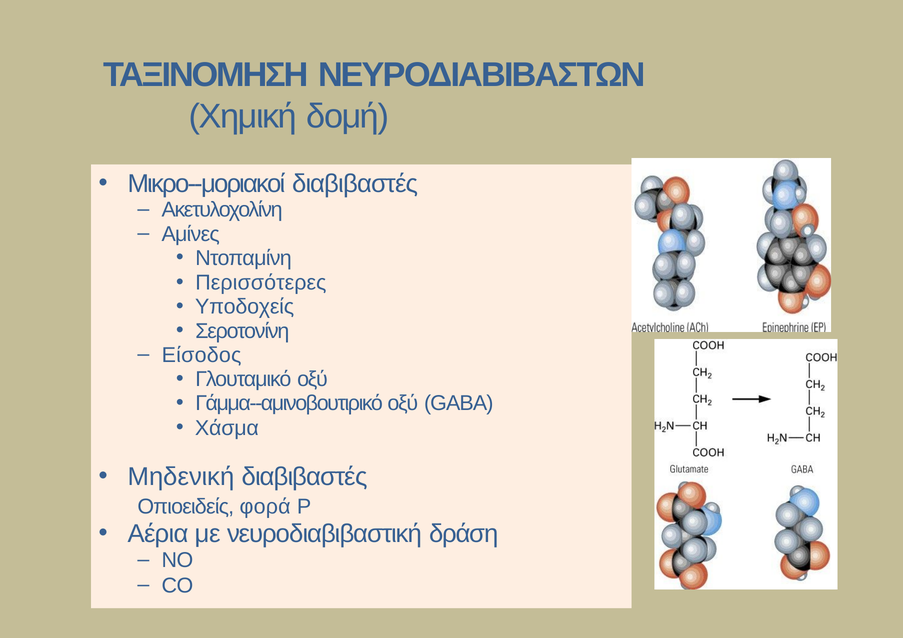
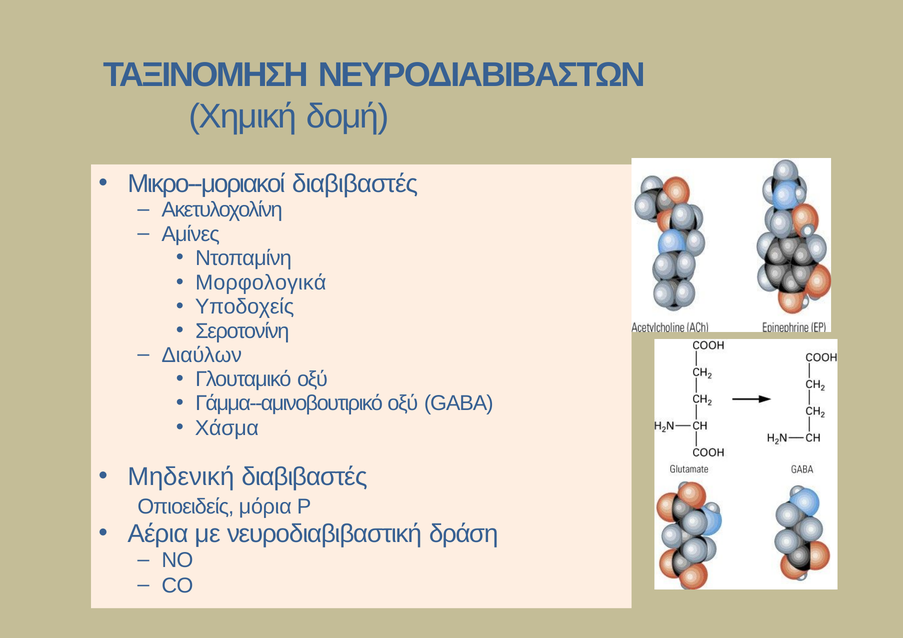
Περισσότερες: Περισσότερες -> Μορφολογικά (261, 283)
Είσοδος: Είσοδος -> Διαύλων (202, 355)
φορά: φορά -> μόρια (265, 507)
